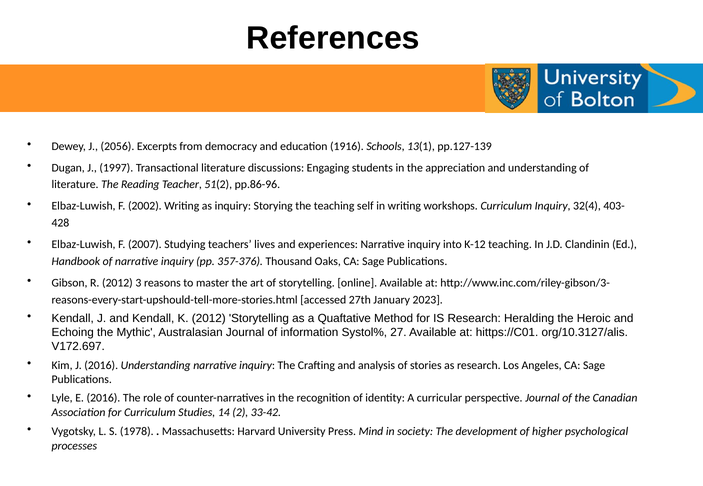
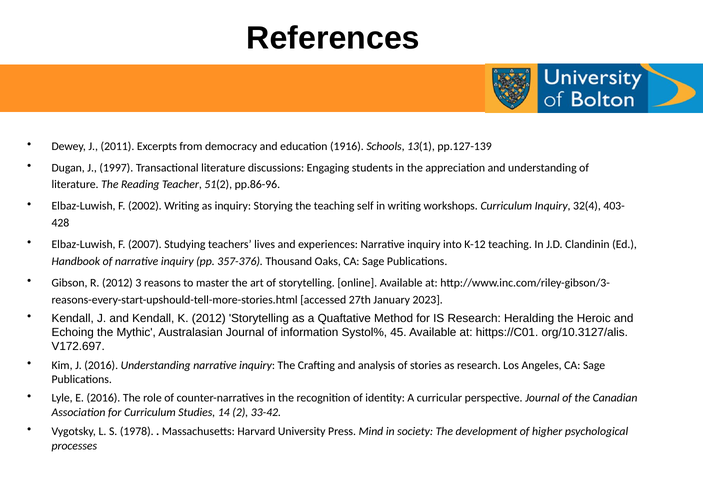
2056: 2056 -> 2011 (117, 146)
27: 27 -> 45 (398, 333)
